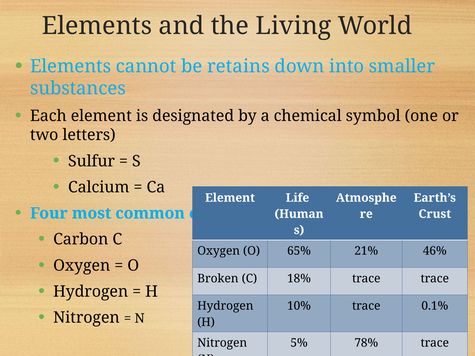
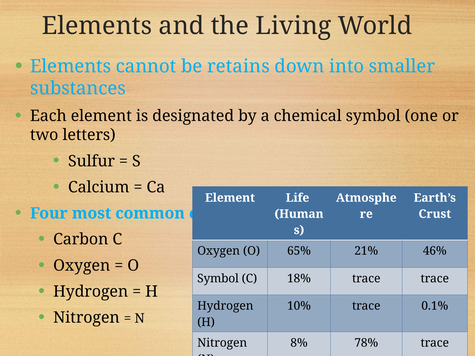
Broken: Broken -> Symbol (218, 279)
5%: 5% -> 8% (299, 343)
